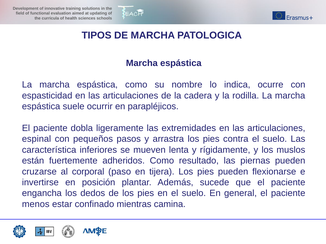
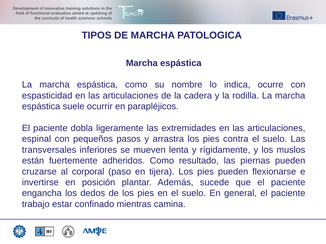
característica: característica -> transversales (49, 150)
menos: menos -> trabajo (36, 204)
